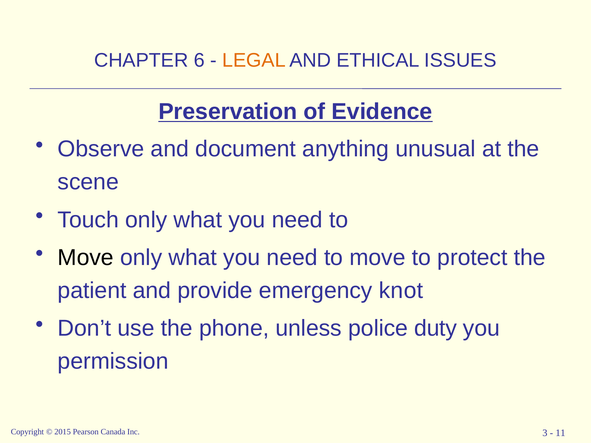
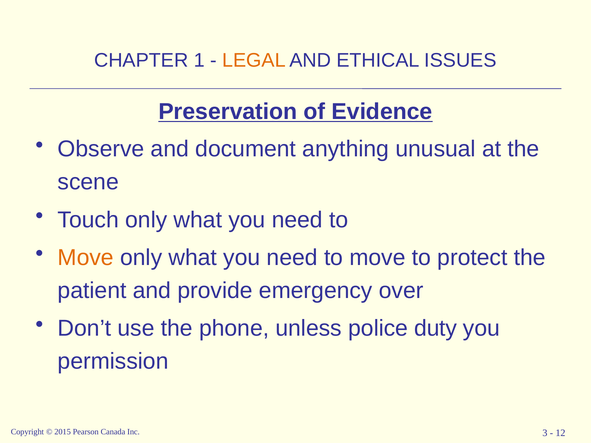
6: 6 -> 1 (199, 60)
Move colour: black -> orange (86, 258)
knot: knot -> over (401, 291)
11: 11 -> 12 (560, 433)
